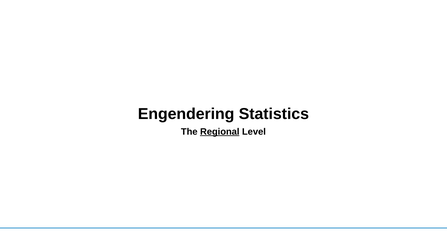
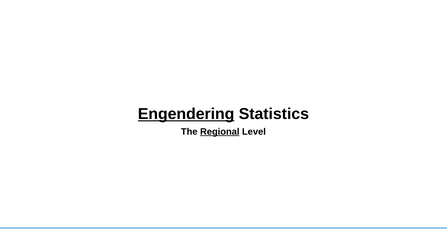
Engendering underline: none -> present (186, 114)
